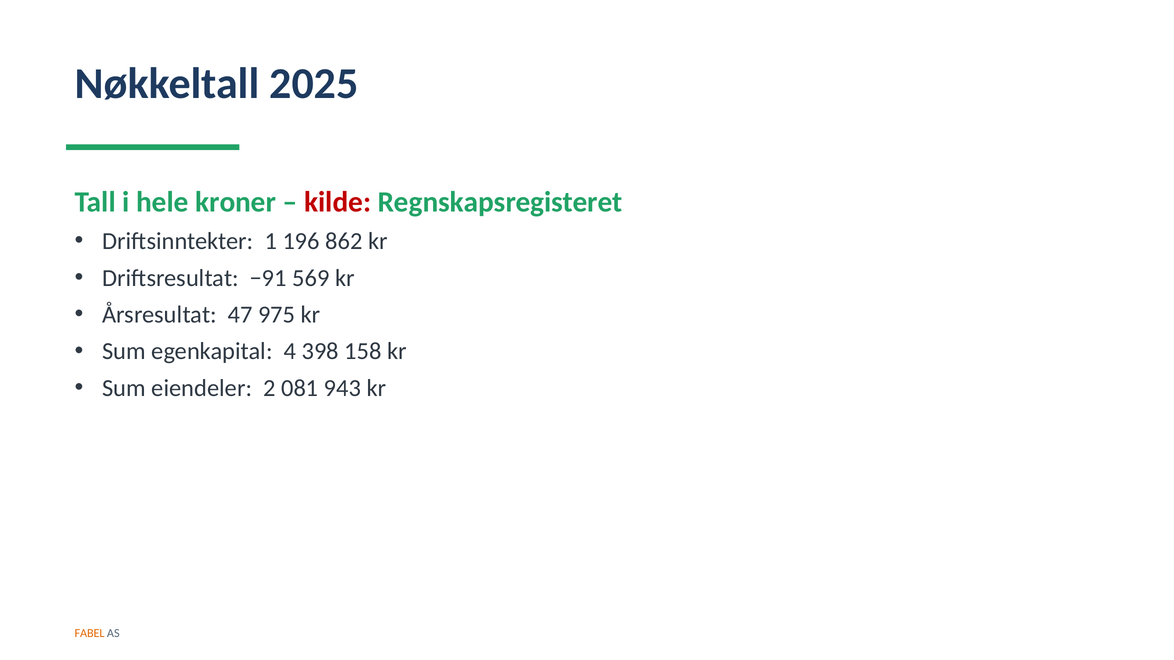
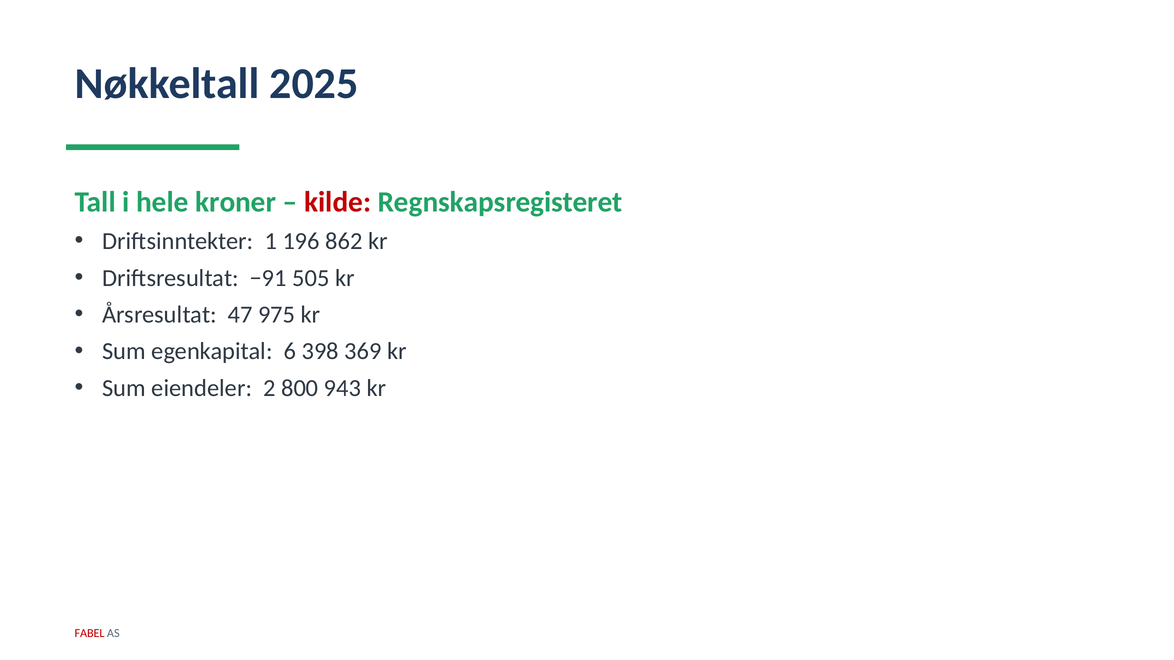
569: 569 -> 505 (311, 278)
4: 4 -> 6 (290, 352)
158: 158 -> 369 (363, 352)
081: 081 -> 800 (300, 388)
FABEL colour: orange -> red (90, 634)
